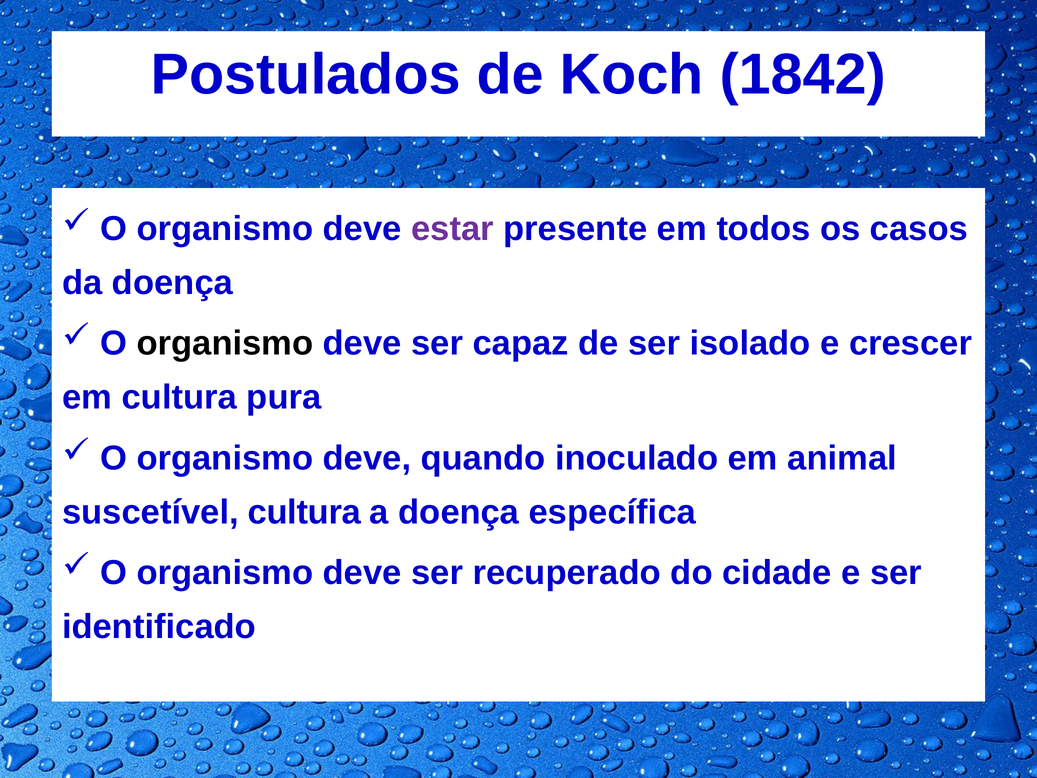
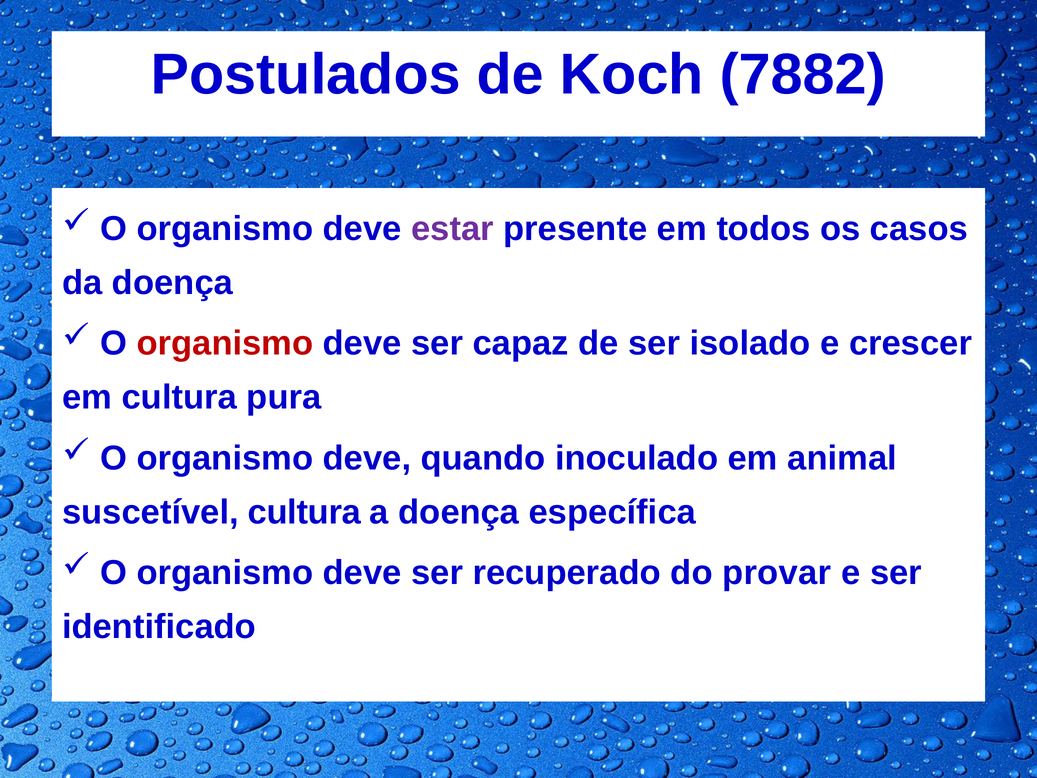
1842: 1842 -> 7882 (803, 75)
organismo colour: black -> red (225, 343)
cidade: cidade -> provar (777, 573)
